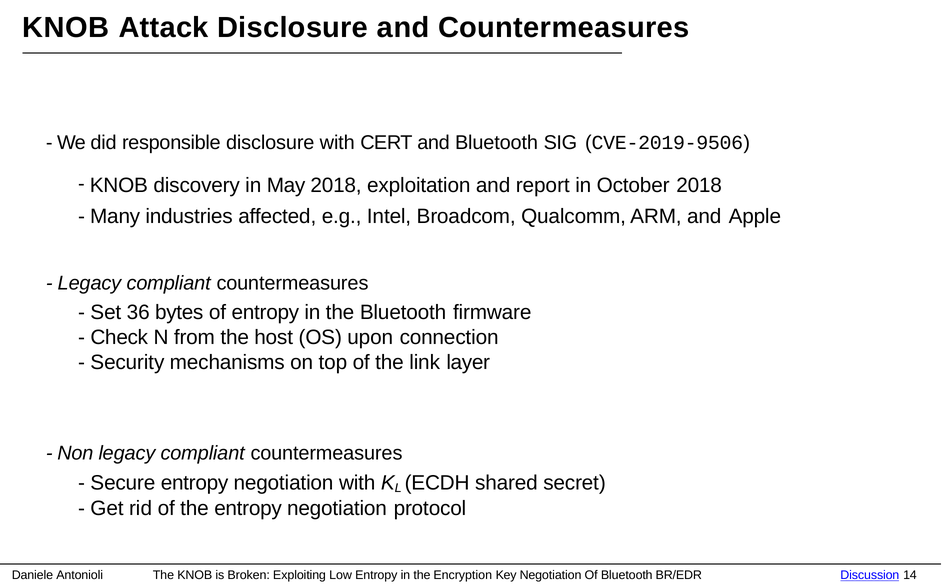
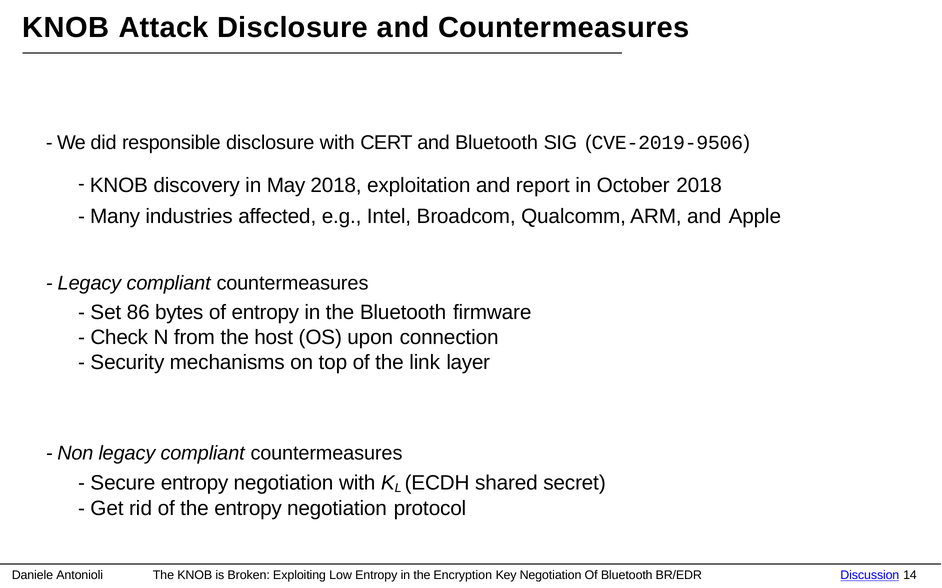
36: 36 -> 86 (138, 313)
